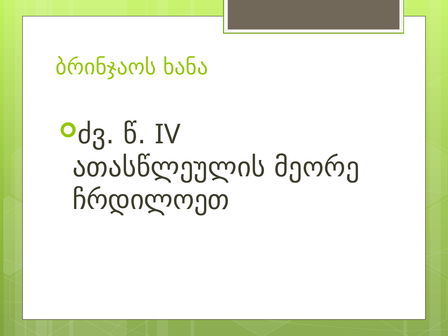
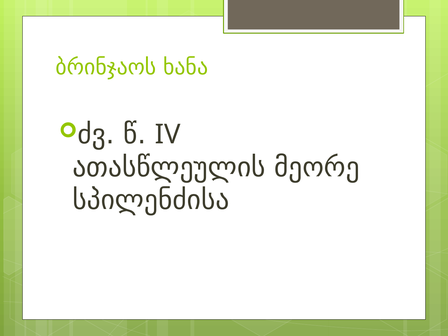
ჩრდილოეთ: ჩრდილოეთ -> სპილენძისა (151, 200)
